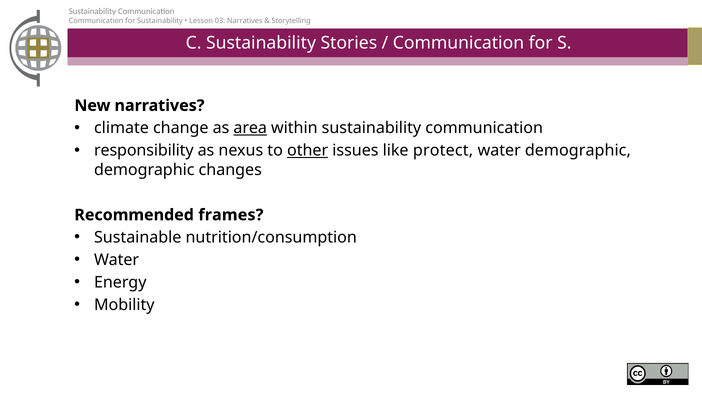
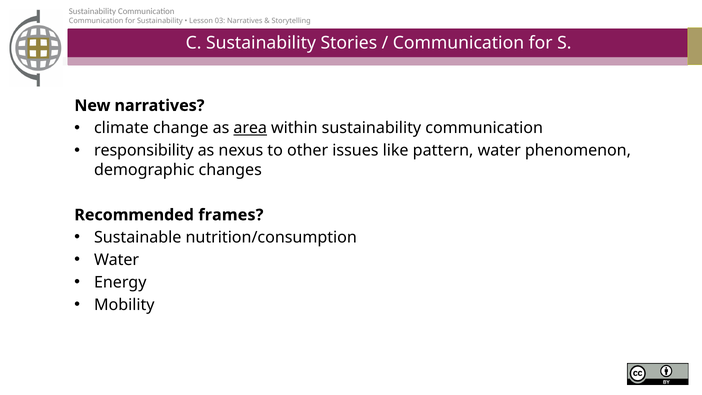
other underline: present -> none (308, 151)
protect: protect -> pattern (443, 151)
water demographic: demographic -> phenomenon (578, 151)
